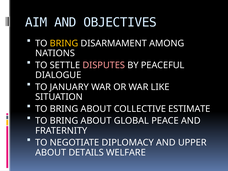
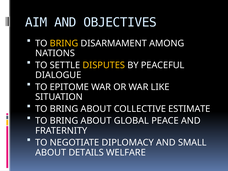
DISPUTES colour: pink -> yellow (104, 65)
JANUARY: JANUARY -> EPITOME (69, 87)
UPPER: UPPER -> SMALL (192, 143)
